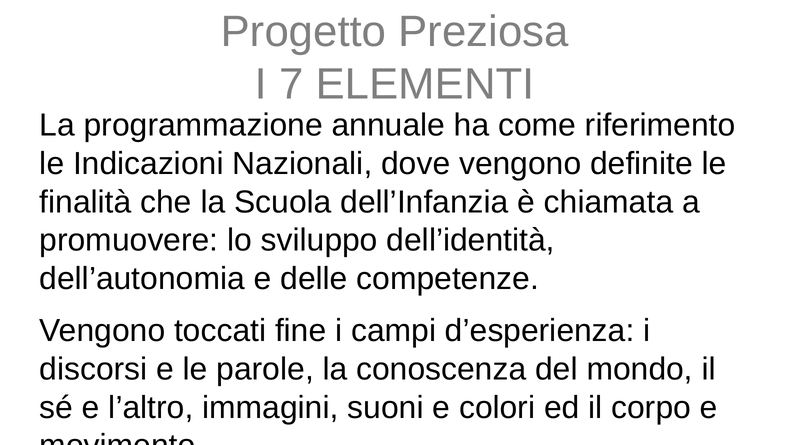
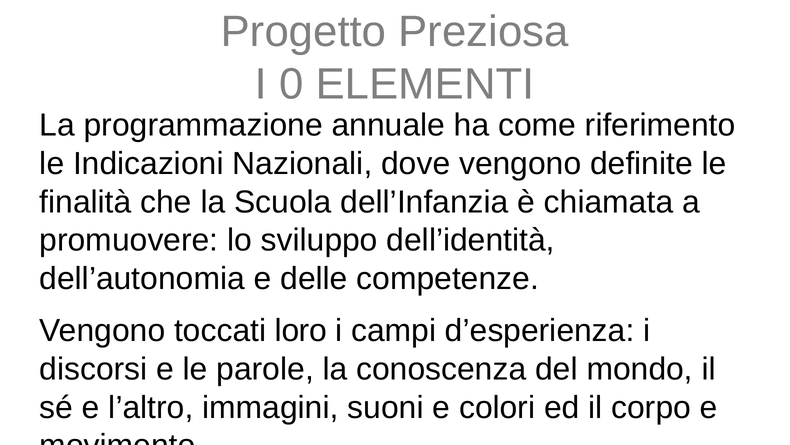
7: 7 -> 0 (291, 84)
fine: fine -> loro (301, 331)
